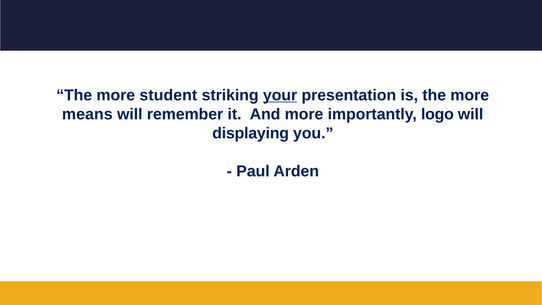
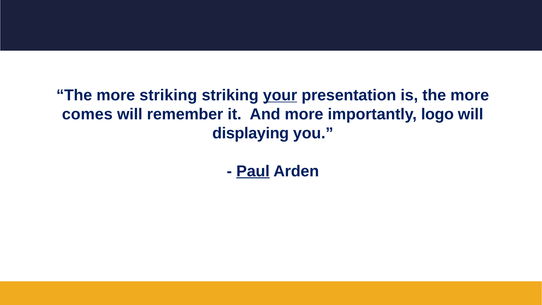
more student: student -> striking (168, 95)
means: means -> comes (87, 114)
Paul underline: none -> present (253, 171)
